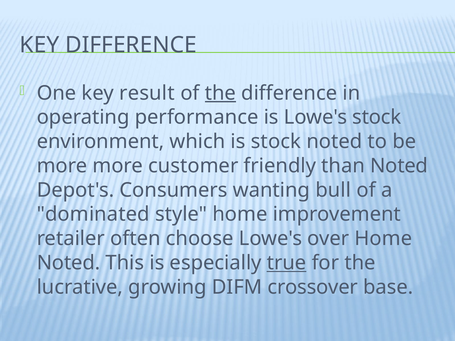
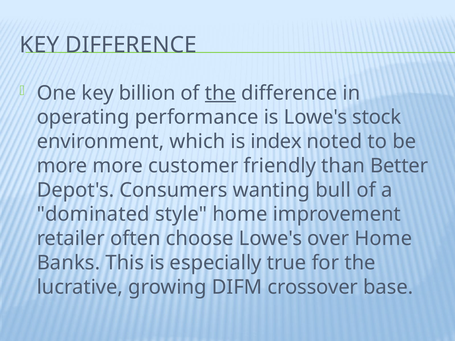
result: result -> billion (147, 93)
is stock: stock -> index (276, 142)
than Noted: Noted -> Better (399, 166)
Noted: Noted -> Banks (68, 263)
true underline: present -> none (287, 263)
